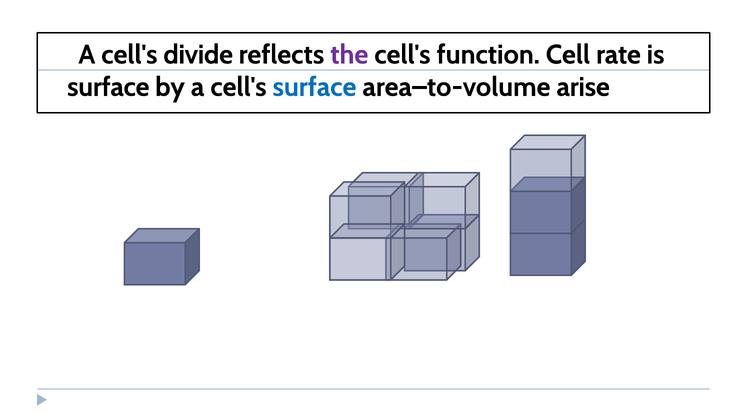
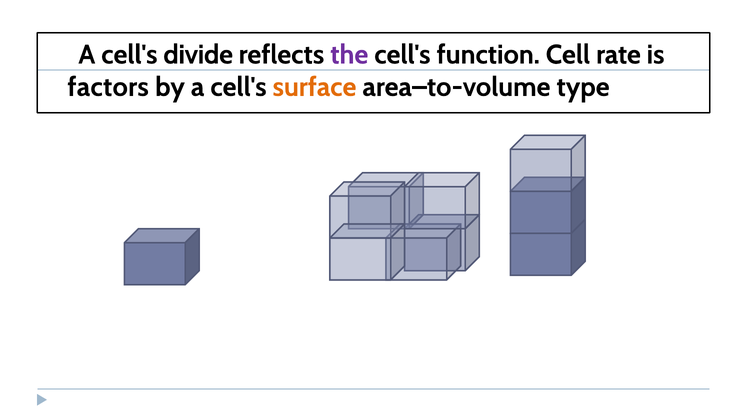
surface: surface -> factors (108, 87)
surface colour: blue -> orange (314, 87)
arise: arise -> type (583, 87)
